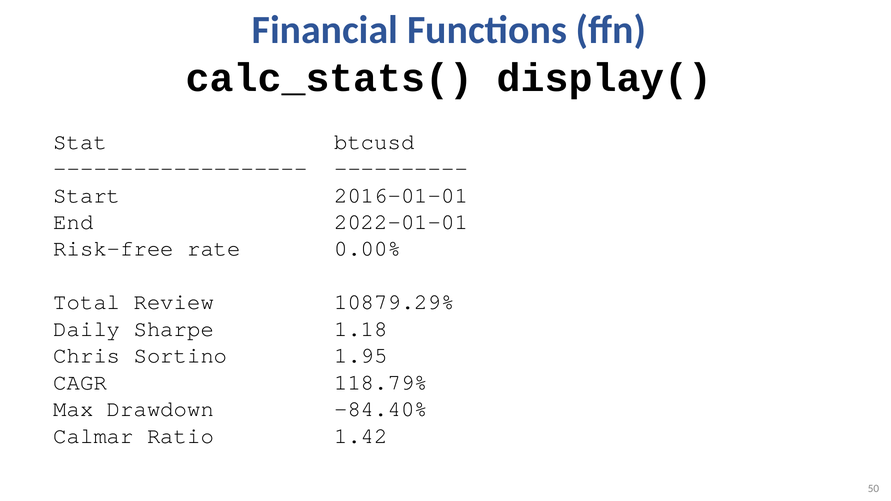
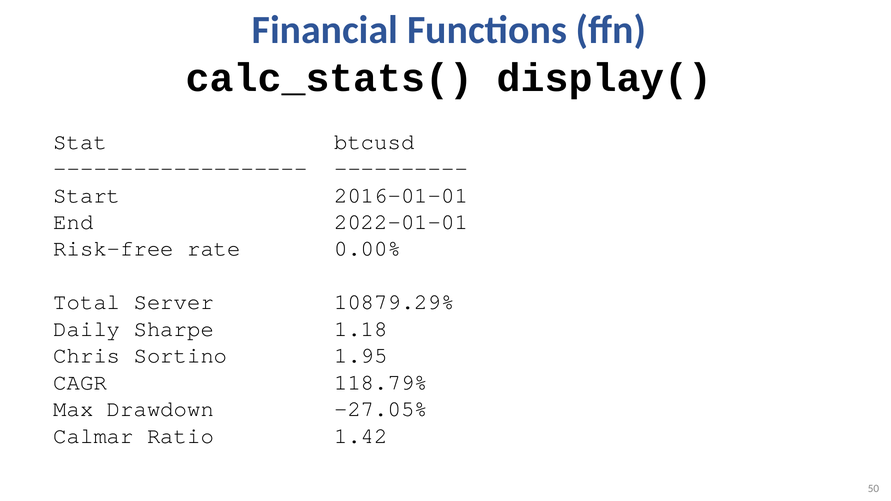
Review: Review -> Server (174, 302)
-84.40%: -84.40% -> -27.05% (381, 409)
